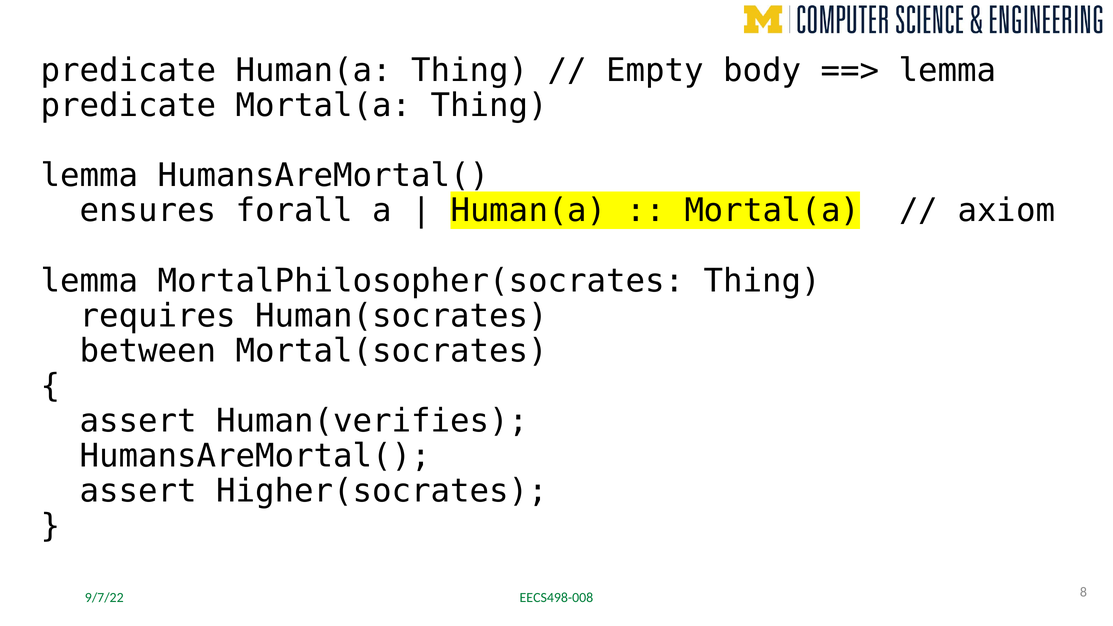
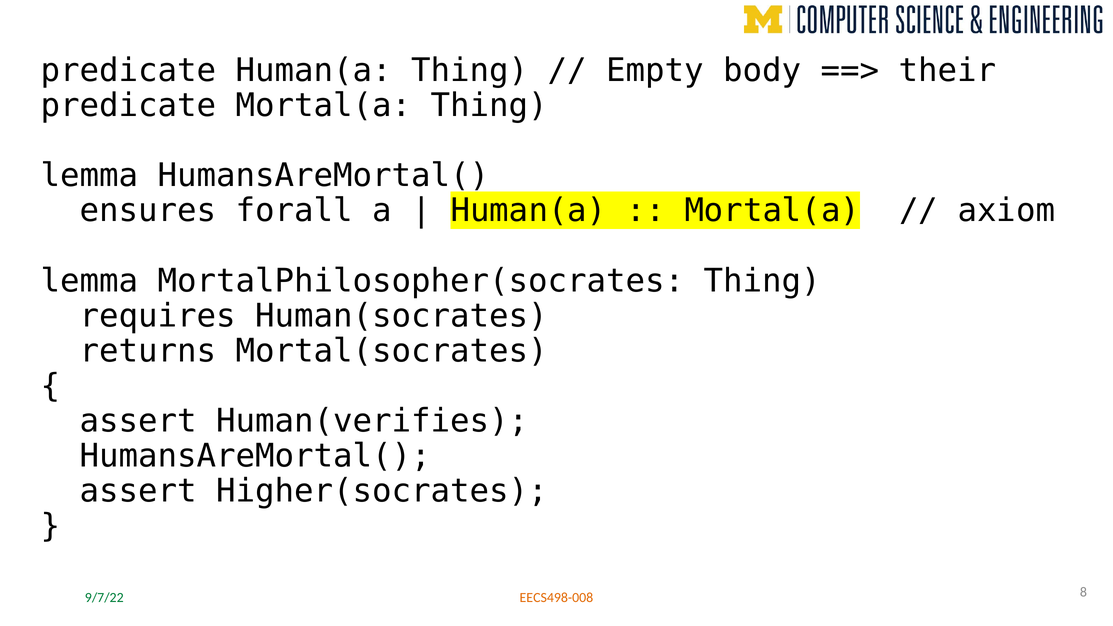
lemma: lemma -> their (948, 70)
between: between -> returns (148, 351)
EECS498-008 colour: green -> orange (556, 598)
